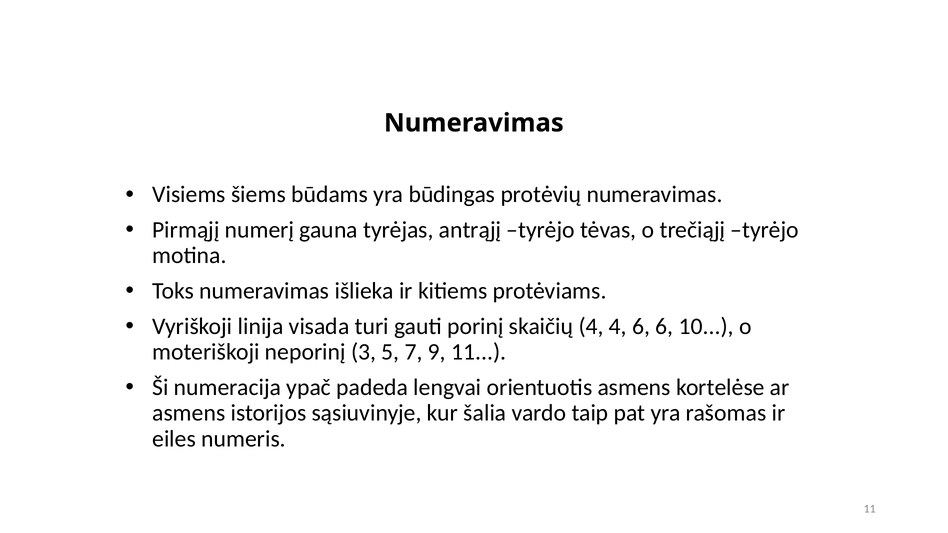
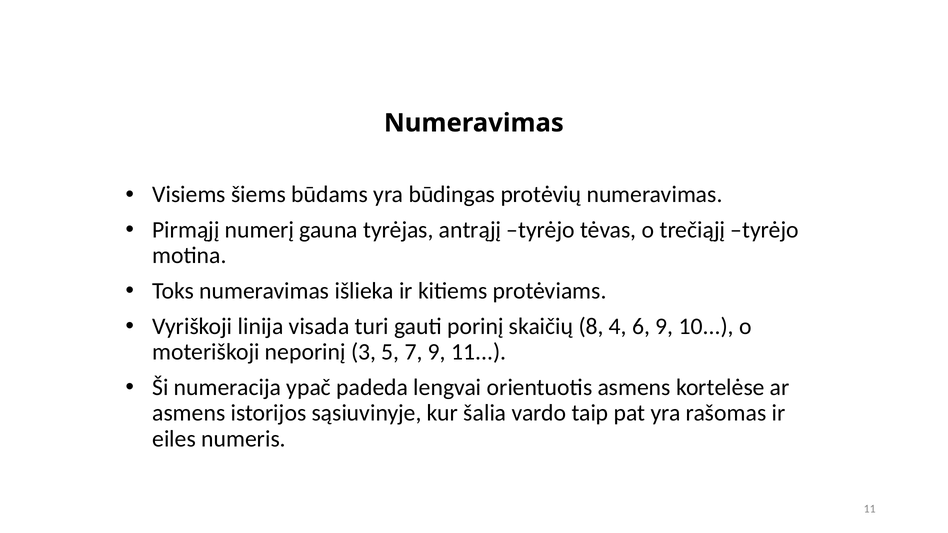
skaičių 4: 4 -> 8 (591, 327)
6 6: 6 -> 9 (664, 327)
